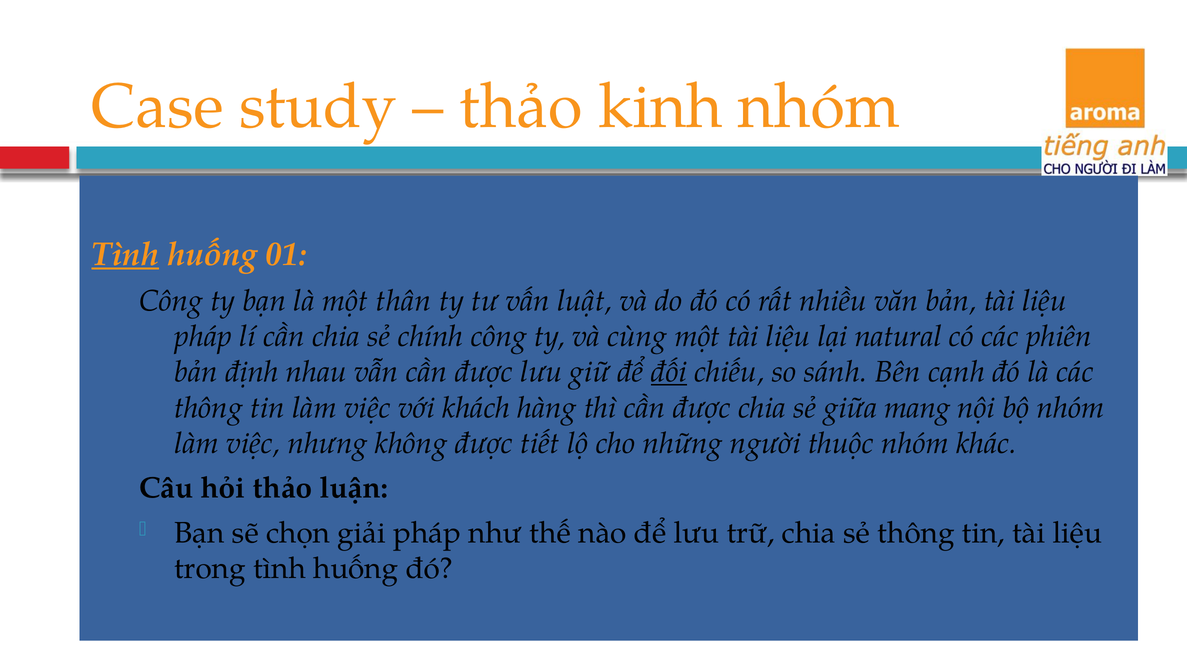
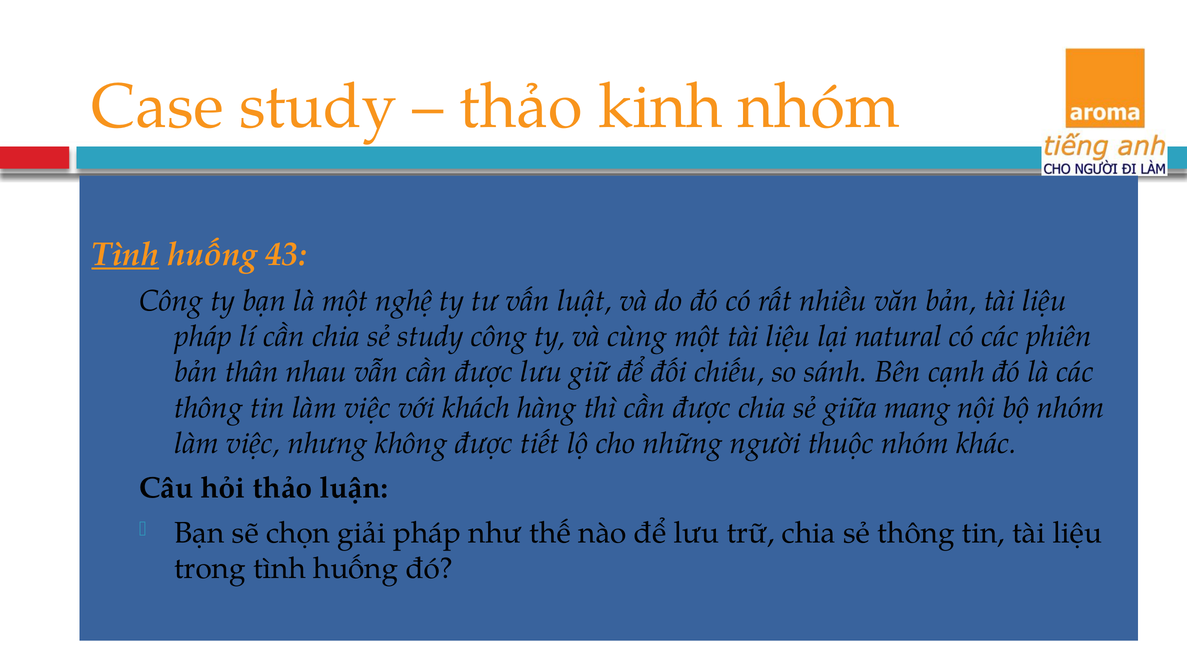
01: 01 -> 43 (286, 254)
thân: thân -> nghệ (404, 301)
sẻ chính: chính -> study (431, 336)
định: định -> thân (252, 372)
đối underline: present -> none (669, 372)
